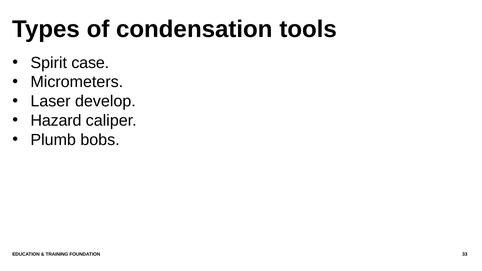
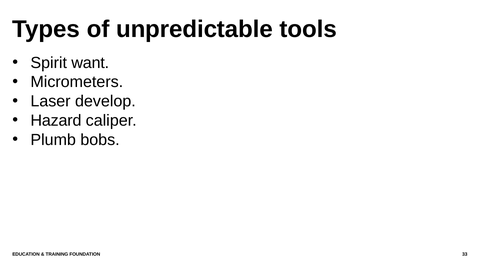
condensation: condensation -> unpredictable (194, 29)
case: case -> want (90, 63)
